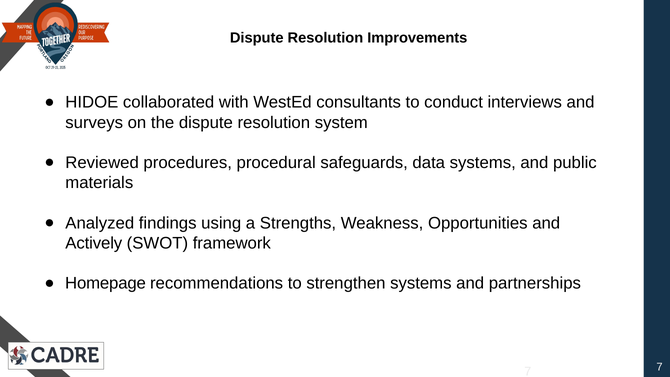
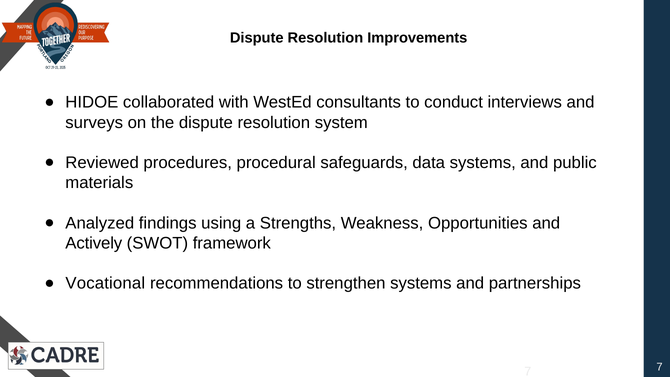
Homepage: Homepage -> Vocational (105, 283)
